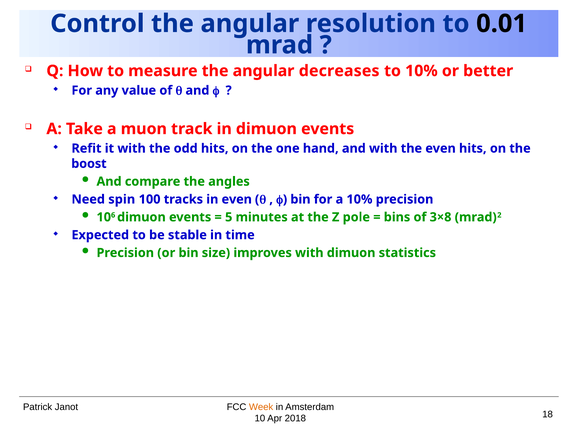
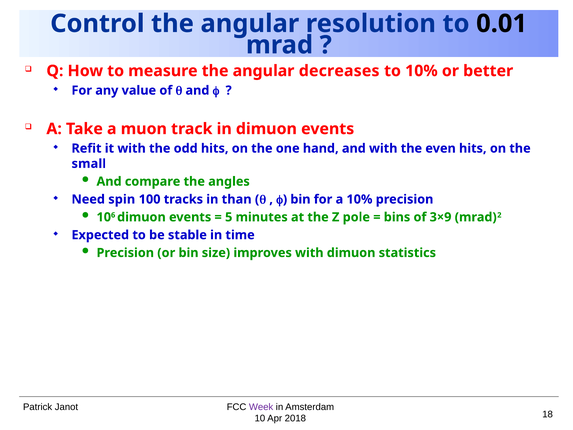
boost: boost -> small (89, 164)
in even: even -> than (237, 199)
3×8: 3×8 -> 3×9 (441, 217)
Week colour: orange -> purple (261, 407)
